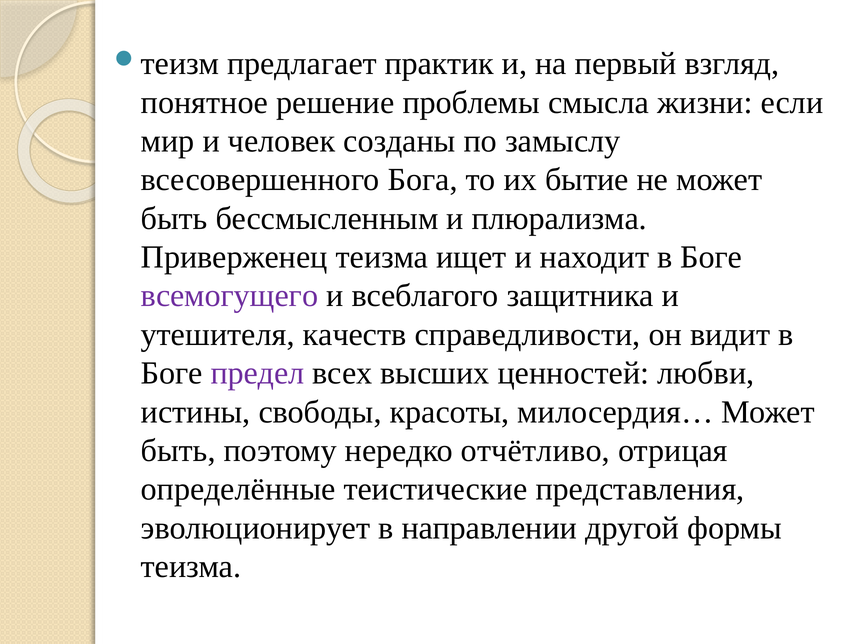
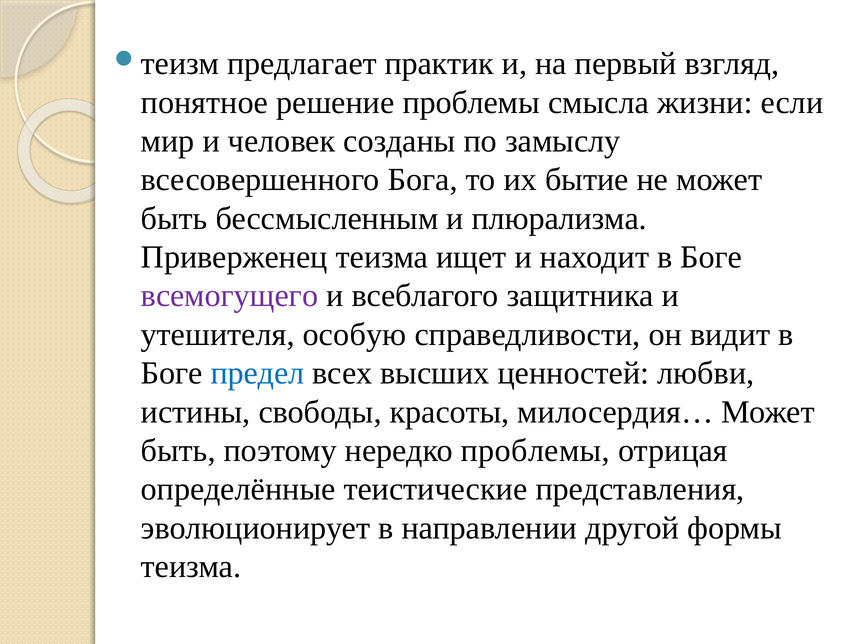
качеств: качеств -> особую (355, 335)
предел colour: purple -> blue (258, 373)
нередко отчётливо: отчётливо -> проблемы (535, 451)
